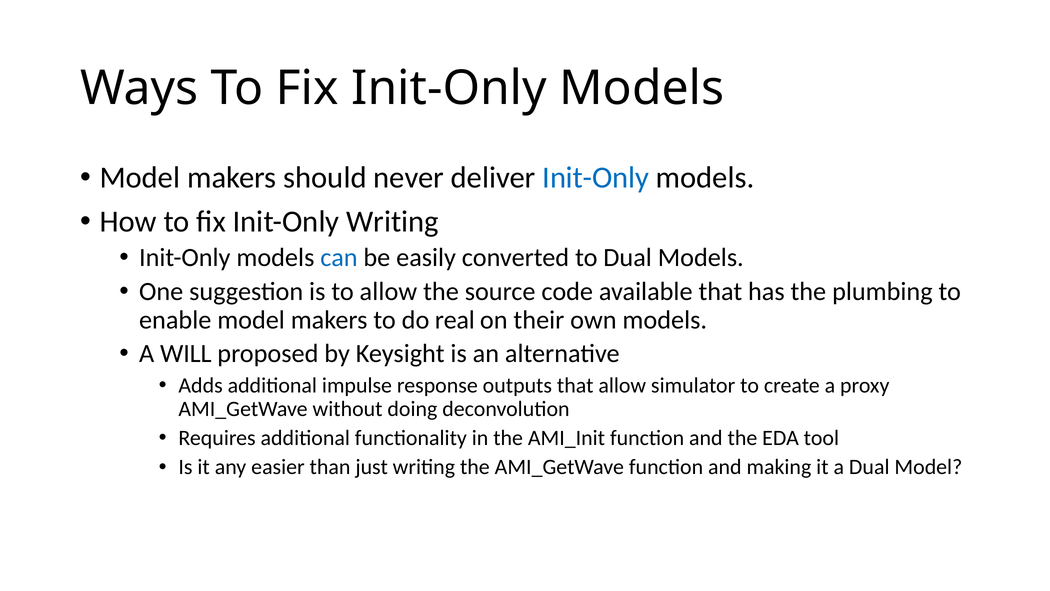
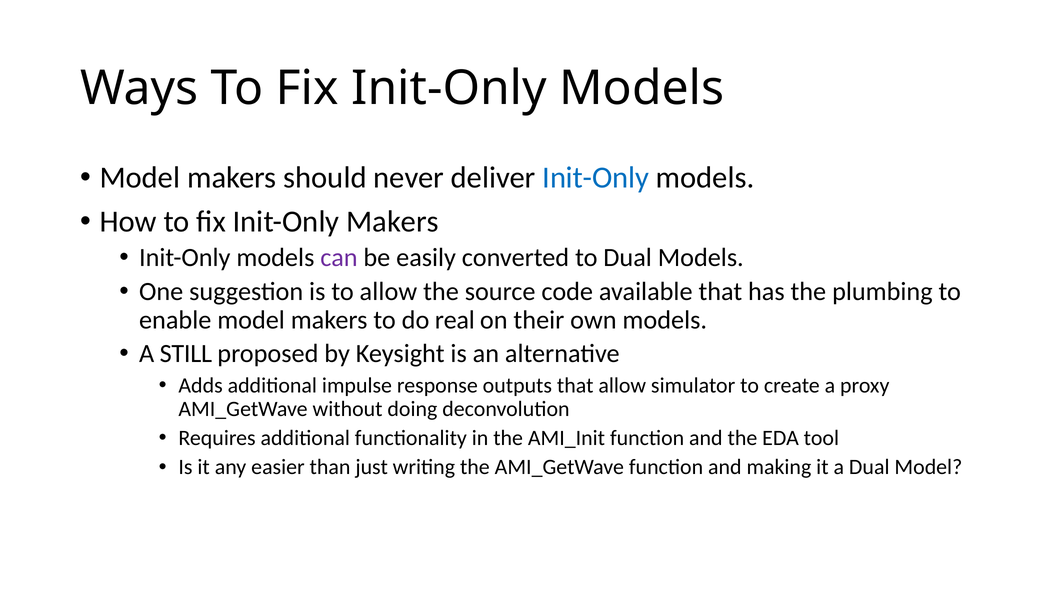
Init-Only Writing: Writing -> Makers (392, 221)
can colour: blue -> purple (339, 258)
WILL: WILL -> STILL (186, 354)
